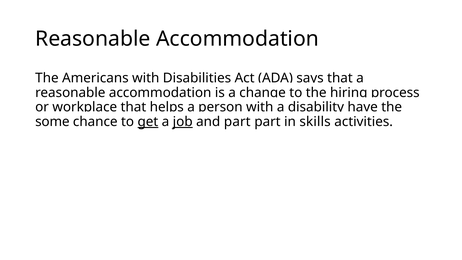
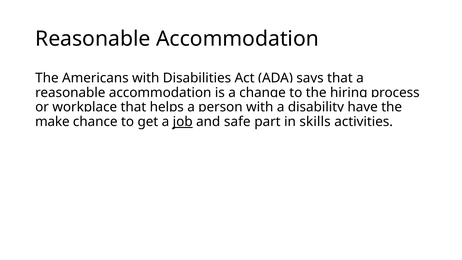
some: some -> make (52, 122)
get underline: present -> none (148, 122)
and part: part -> safe (237, 122)
